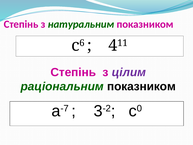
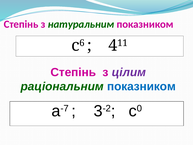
показником colour: black -> blue (141, 86)
